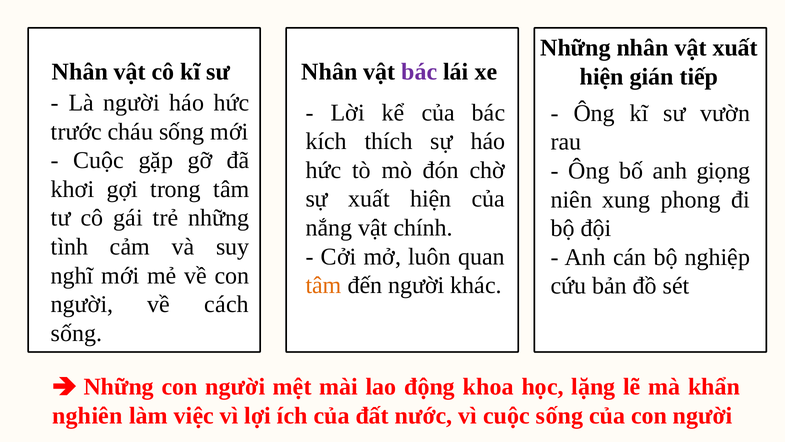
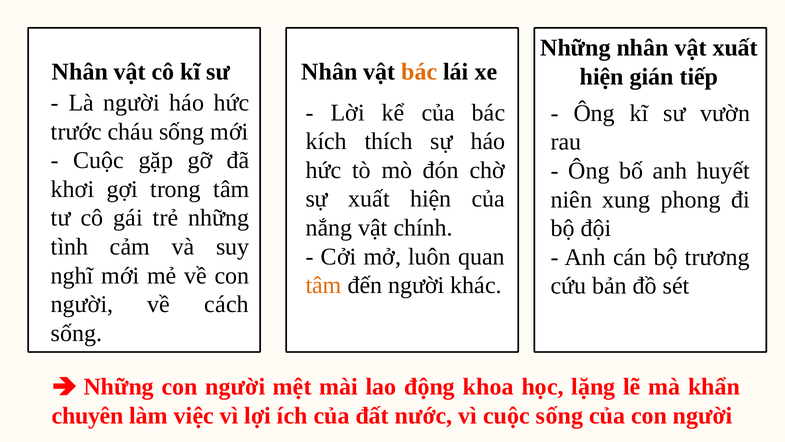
bác colour: purple -> orange (419, 72)
giọng: giọng -> huyết (723, 171)
nghiệp: nghiệp -> trương (717, 257)
nghiên: nghiên -> chuyên (88, 415)
